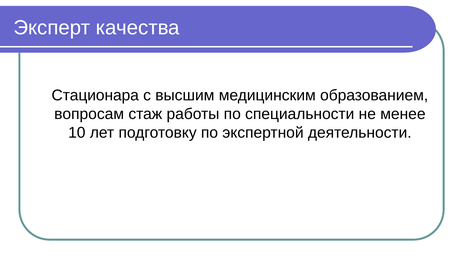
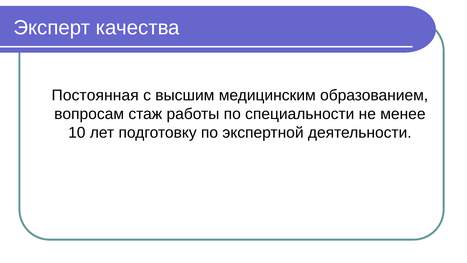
Стационара: Стационара -> Постоянная (95, 95)
